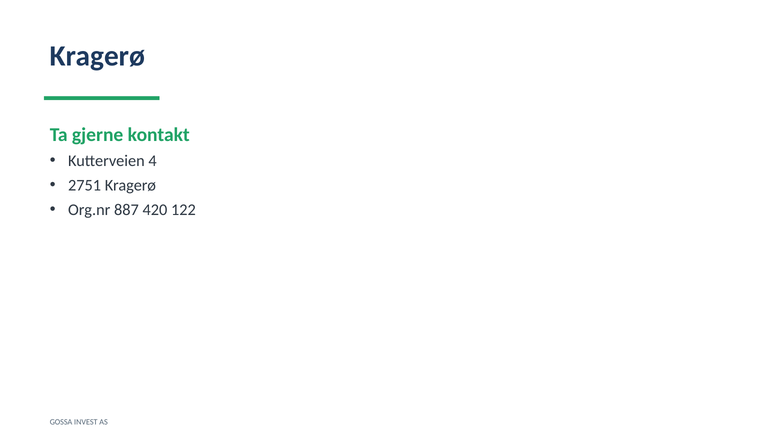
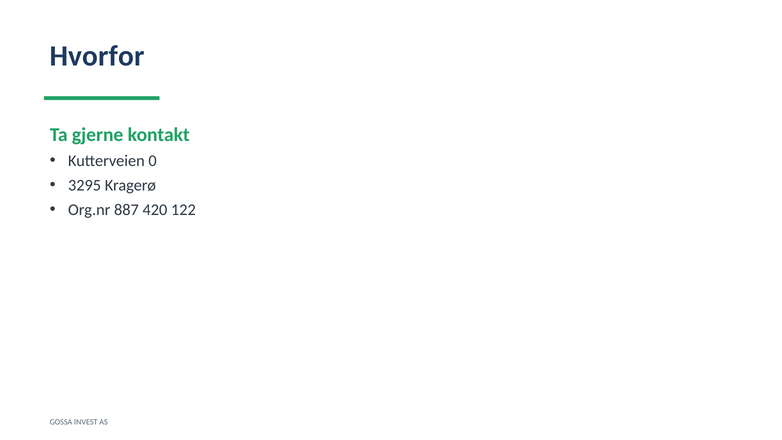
Kragerø: Kragerø -> Hvorfor (97, 56)
4: 4 -> 0 (153, 161)
2751: 2751 -> 3295 (85, 185)
